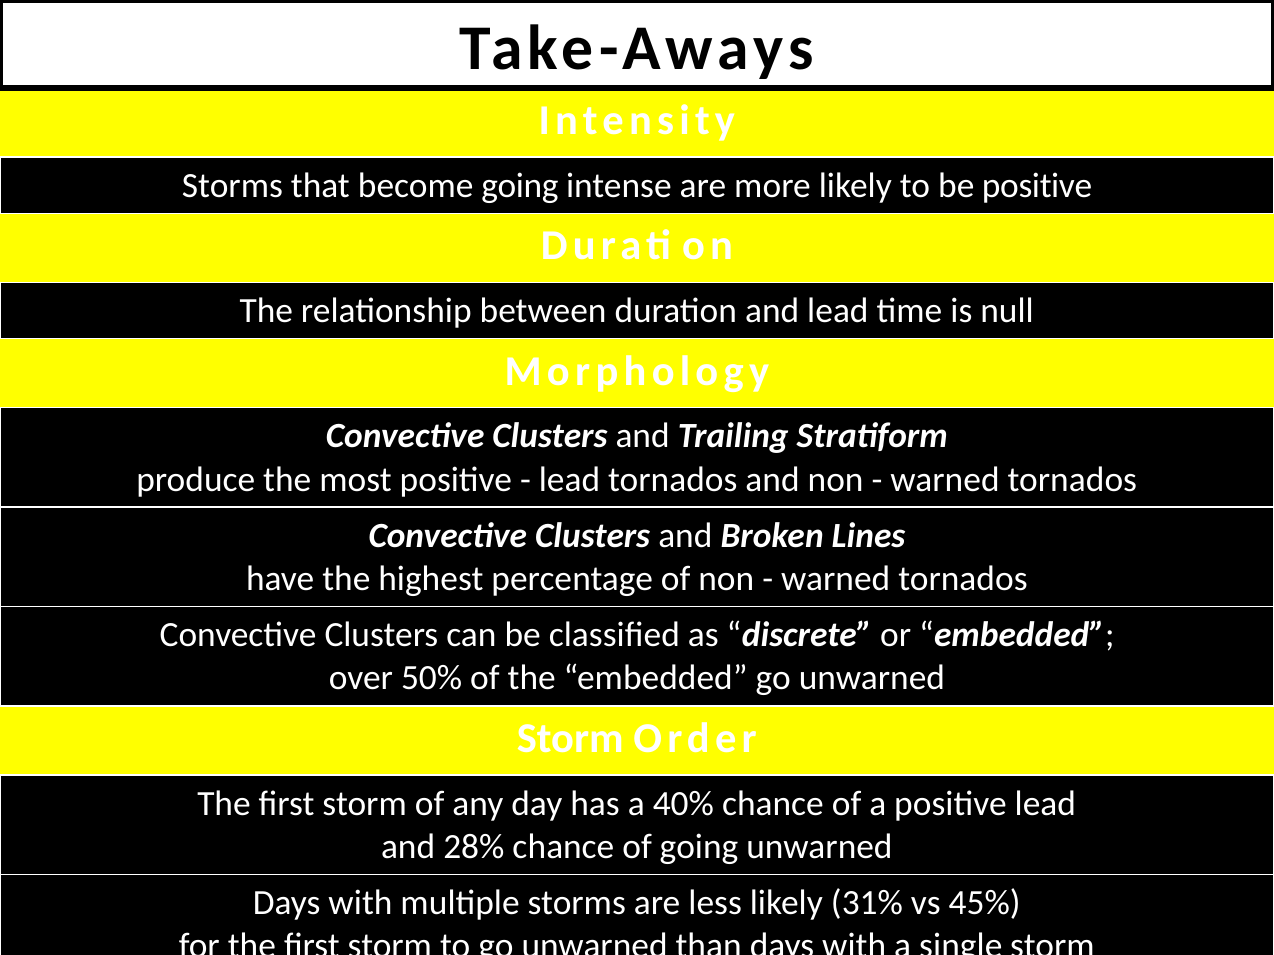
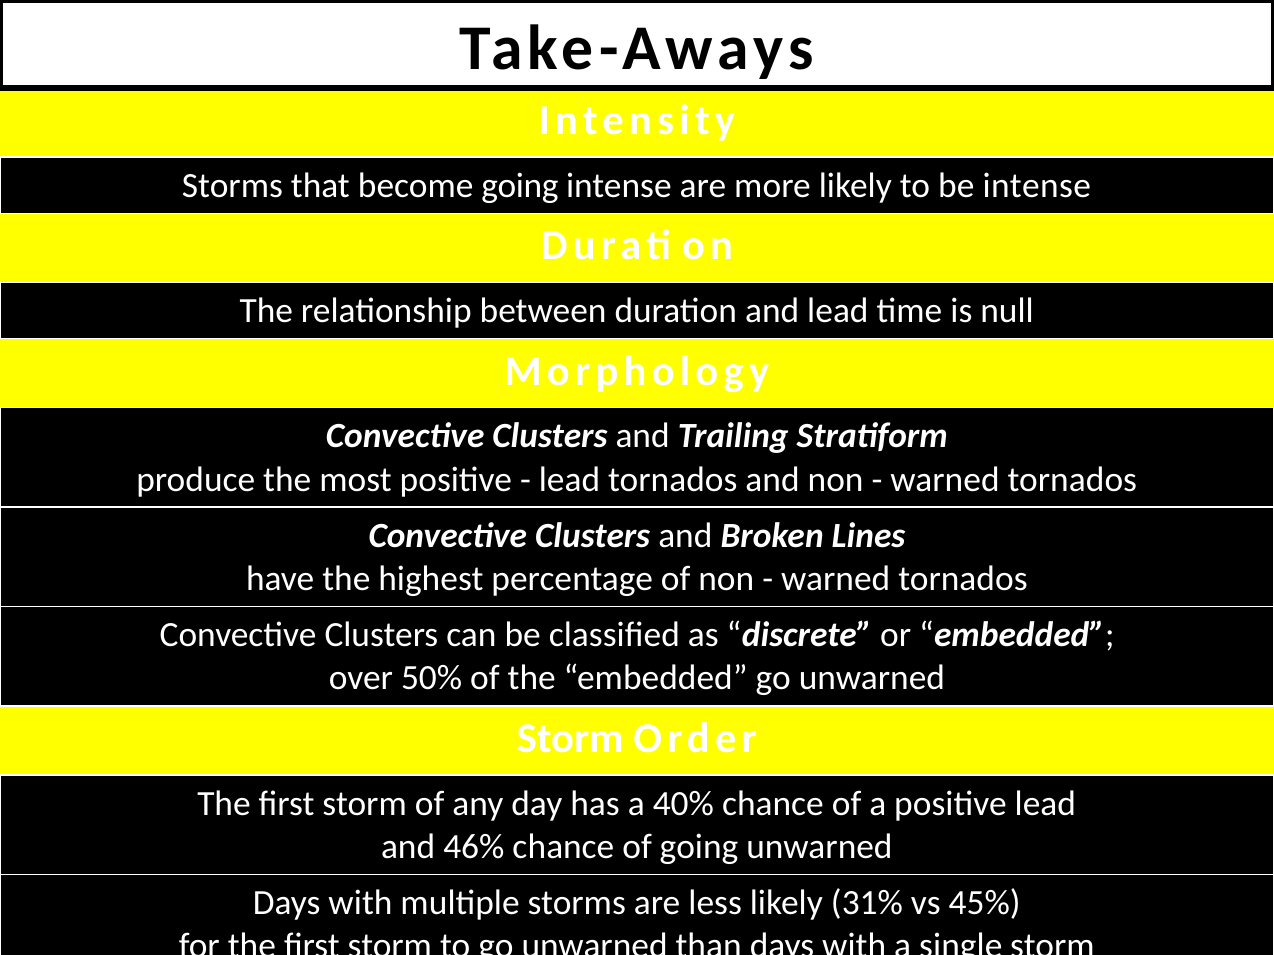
be positive: positive -> intense (1037, 186)
28%: 28% -> 46% (474, 847)
